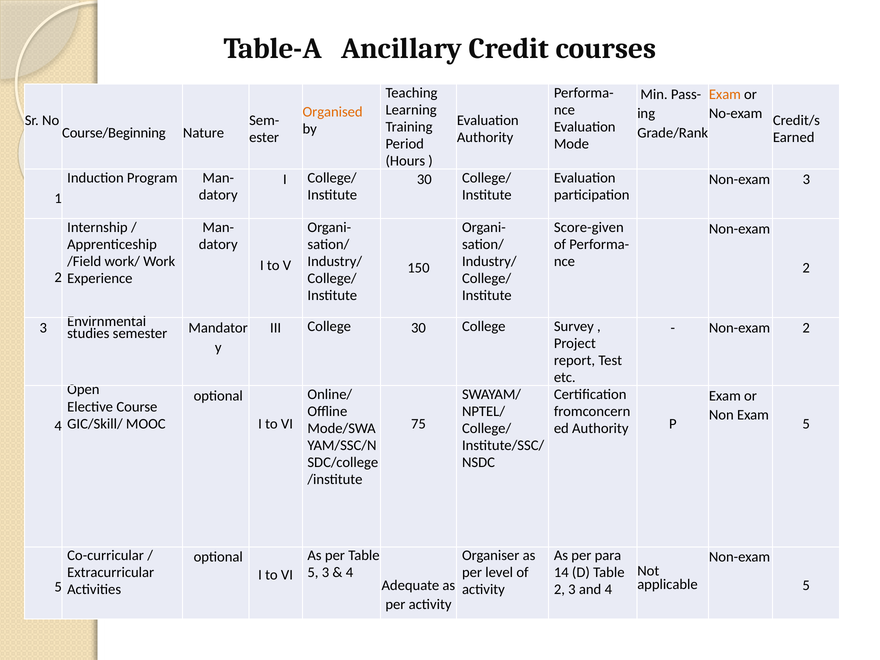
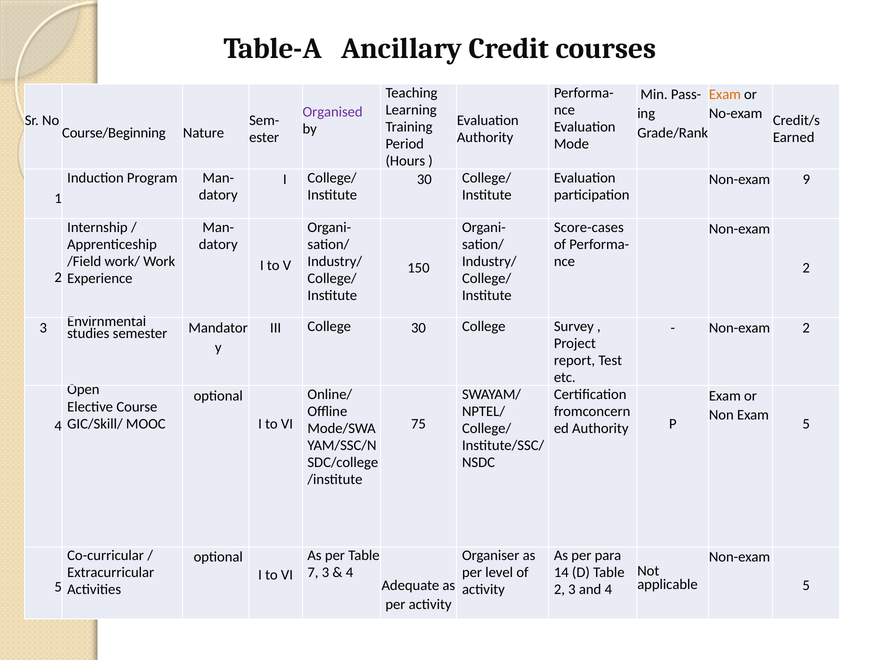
Organised colour: orange -> purple (333, 112)
Non-exam 3: 3 -> 9 (806, 179)
Score-given: Score-given -> Score-cases (589, 227)
5: 5 -> 7 (313, 573)
